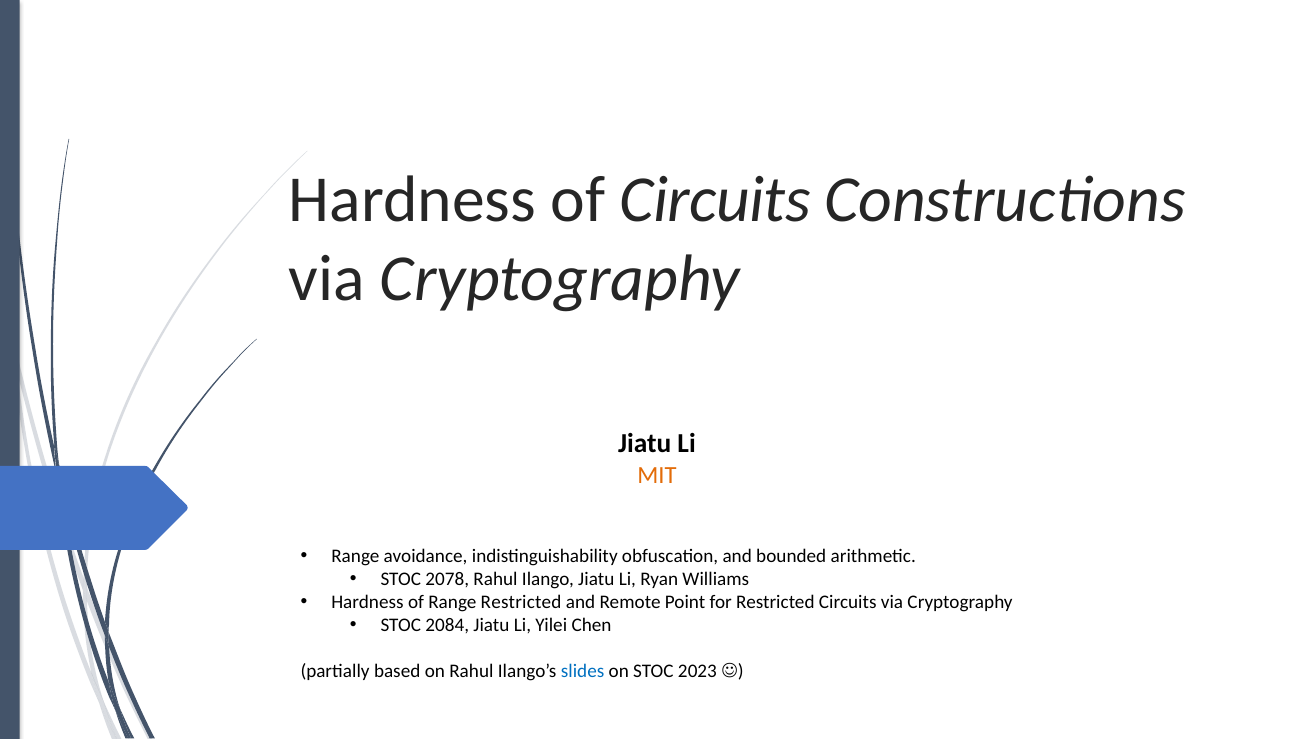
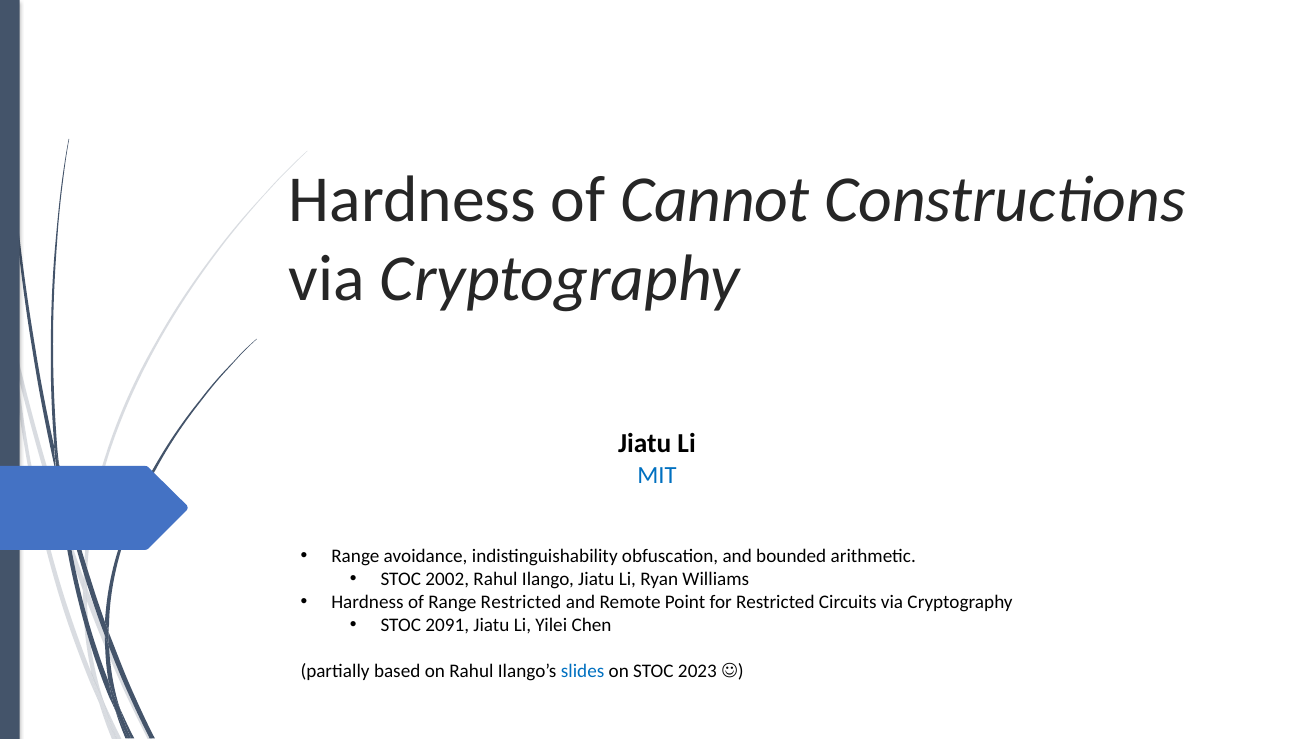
of Circuits: Circuits -> Cannot (715, 200)
MIT colour: orange -> blue (657, 475)
2078: 2078 -> 2002 (447, 579)
2084: 2084 -> 2091 (447, 625)
